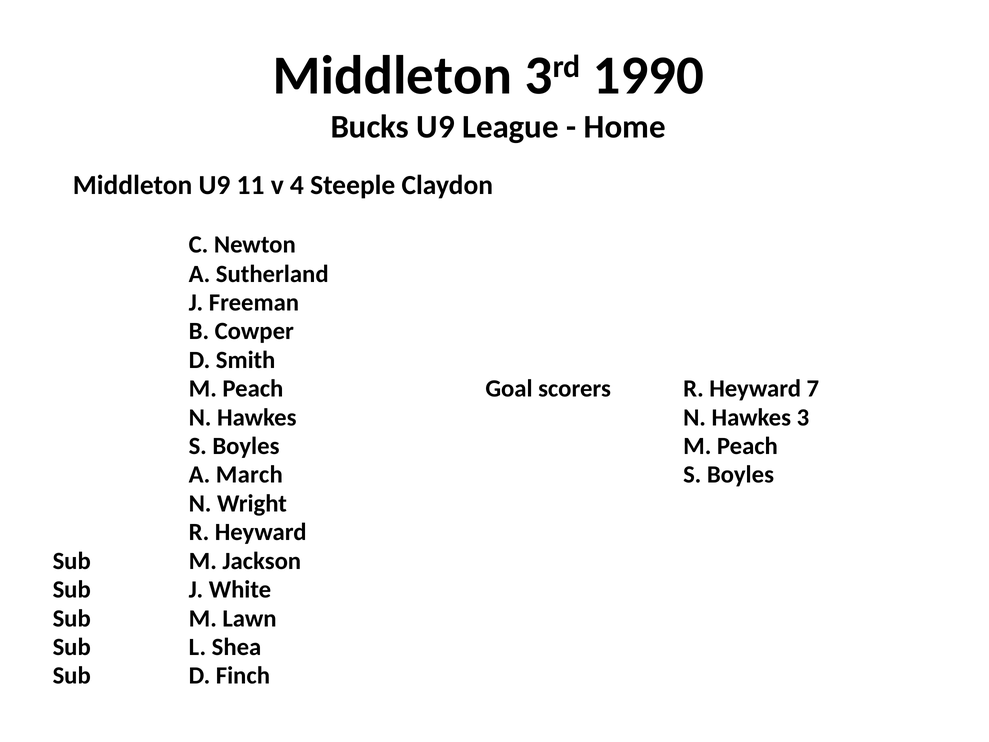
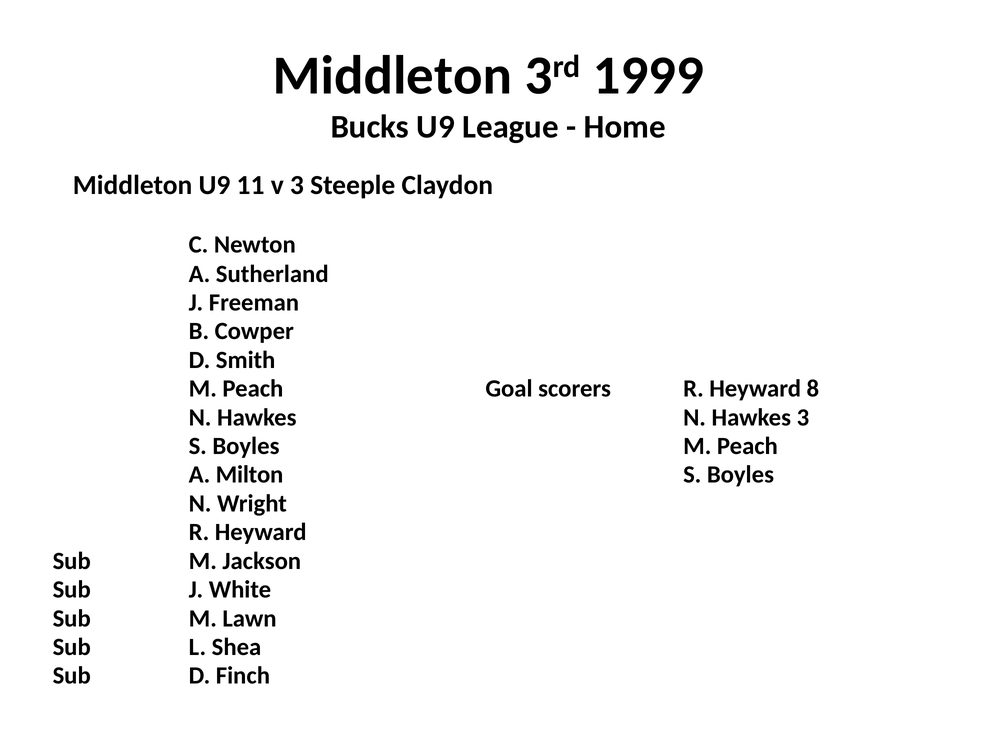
1990: 1990 -> 1999 (648, 76)
v 4: 4 -> 3 (297, 185)
7: 7 -> 8 (813, 389)
March: March -> Milton (250, 475)
